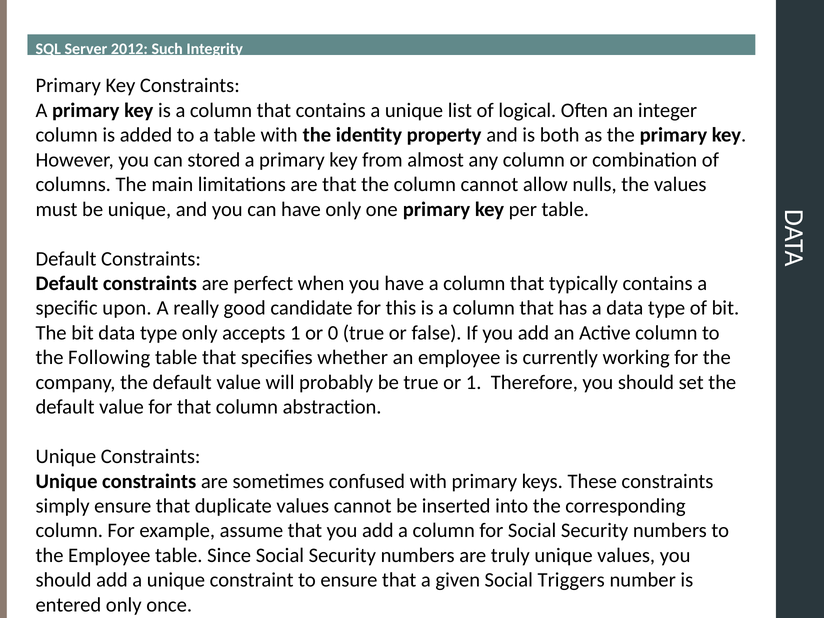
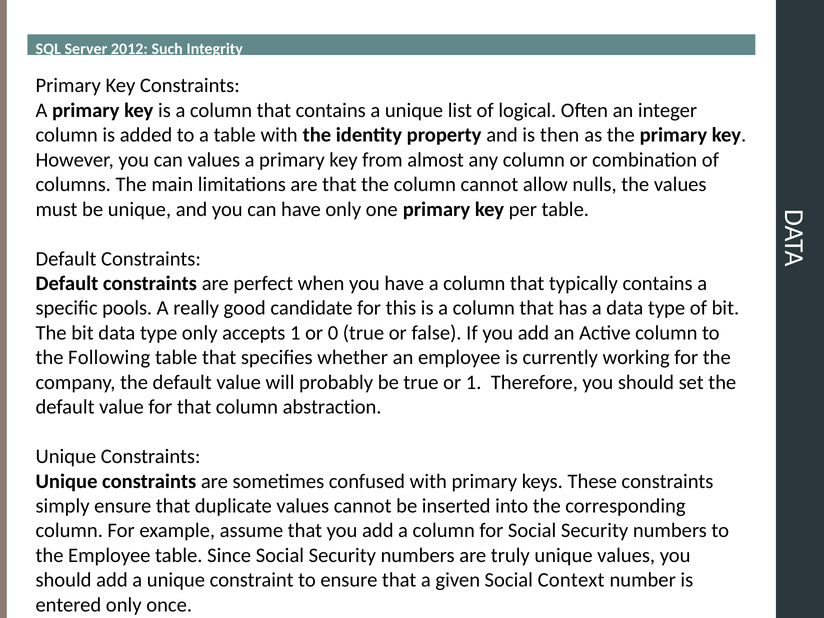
both: both -> then (560, 135)
can stored: stored -> values (214, 160)
upon: upon -> pools (127, 308)
Triggers: Triggers -> Context (571, 580)
